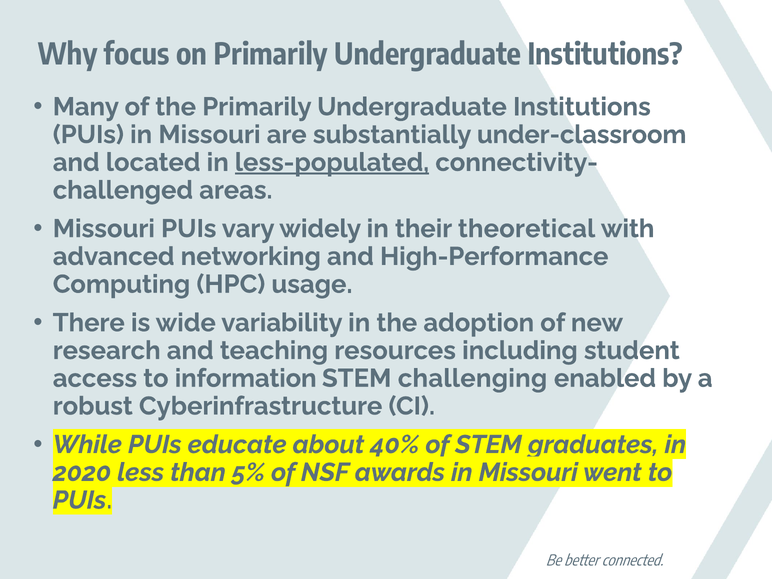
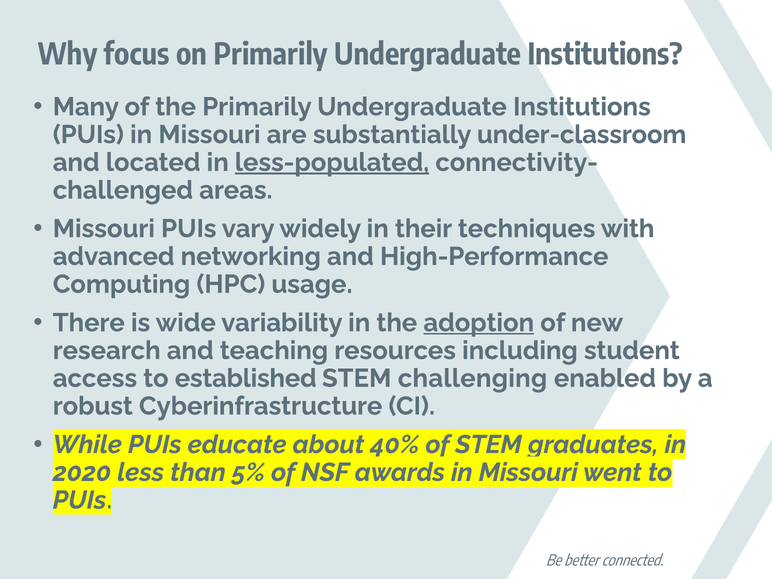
theoretical: theoretical -> techniques (527, 229)
adoption underline: none -> present (479, 323)
information: information -> established (246, 378)
